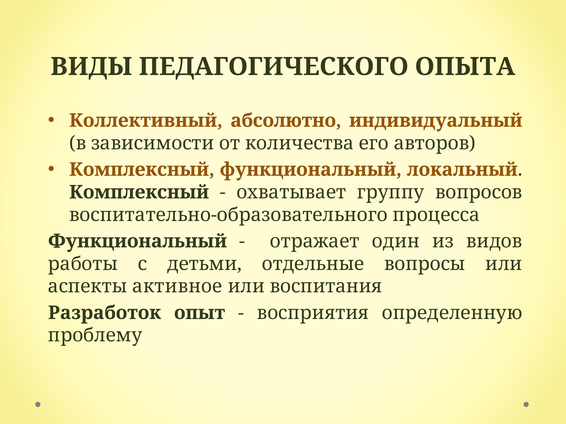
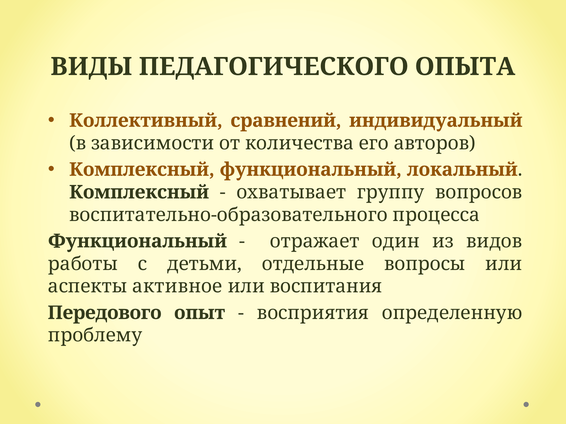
абсолютно: абсолютно -> сравнений (286, 121)
Разработок: Разработок -> Передового (105, 313)
